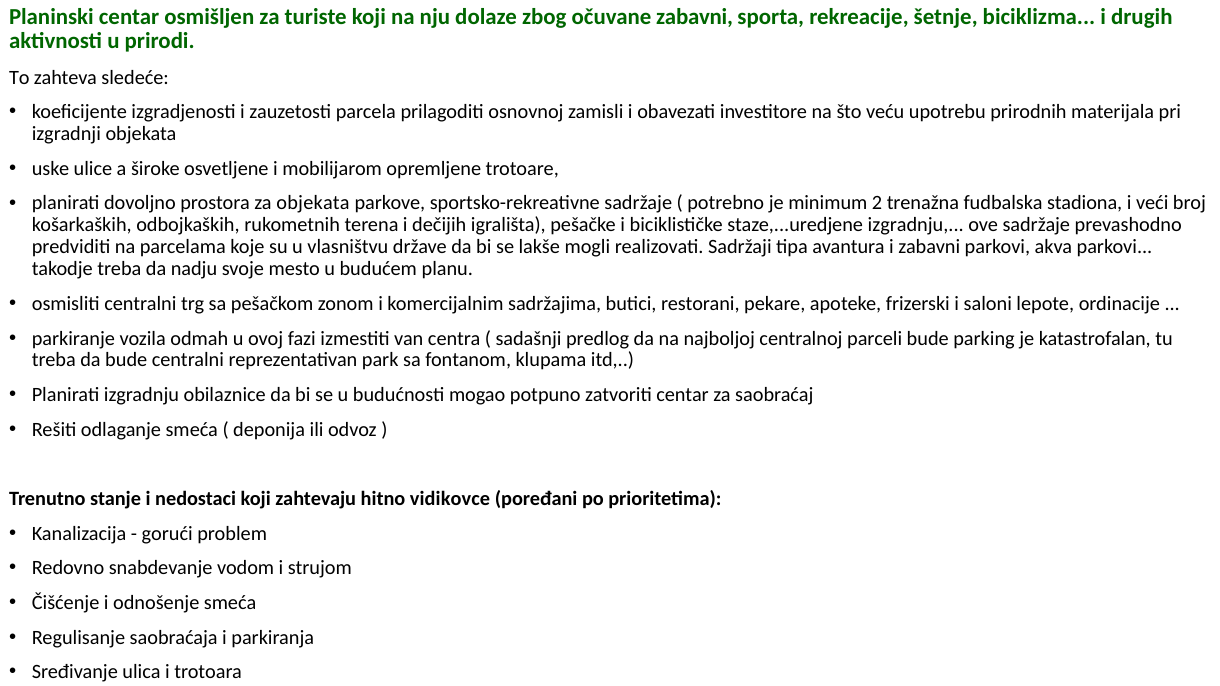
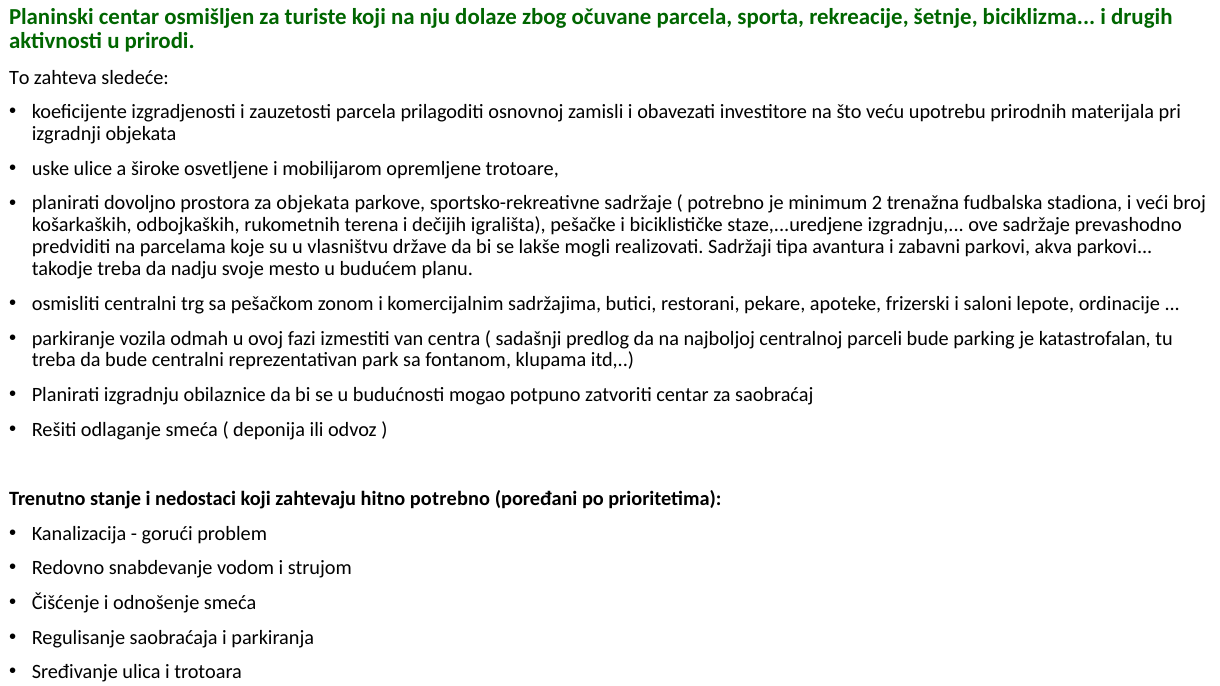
očuvane zabavni: zabavni -> parcela (694, 17)
hitno vidikovce: vidikovce -> potrebno (450, 499)
